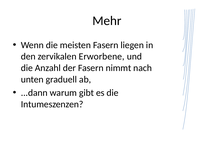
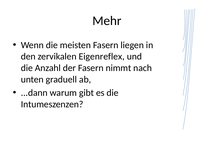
Erworbene: Erworbene -> Eigenreflex (102, 56)
